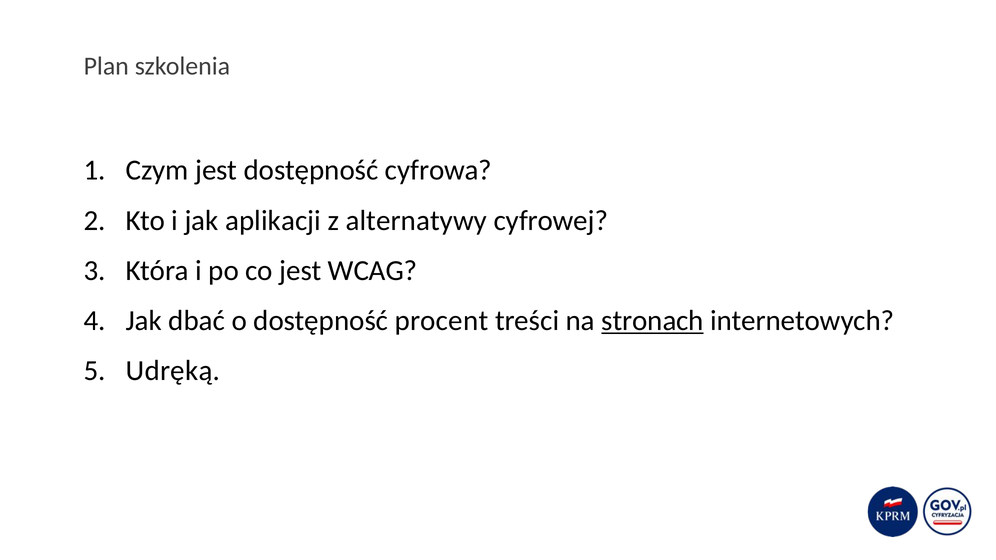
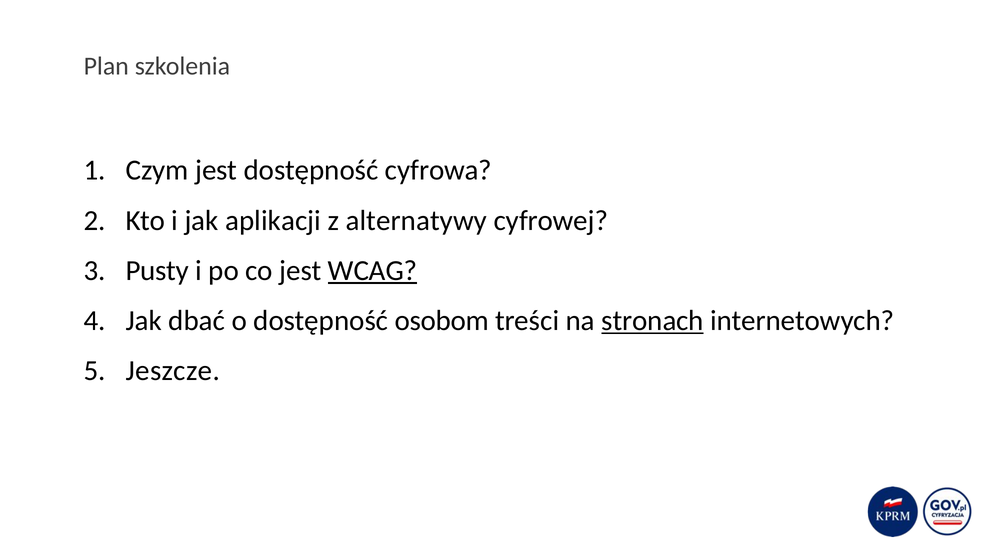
Która: Która -> Pusty (157, 271)
WCAG underline: none -> present (373, 271)
procent: procent -> osobom (442, 321)
Udręką: Udręką -> Jeszcze (173, 371)
